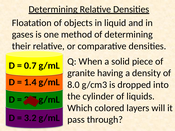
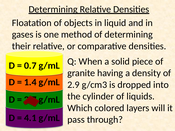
8.0: 8.0 -> 2.9 (73, 85)
3.2: 3.2 -> 4.1 (30, 118)
